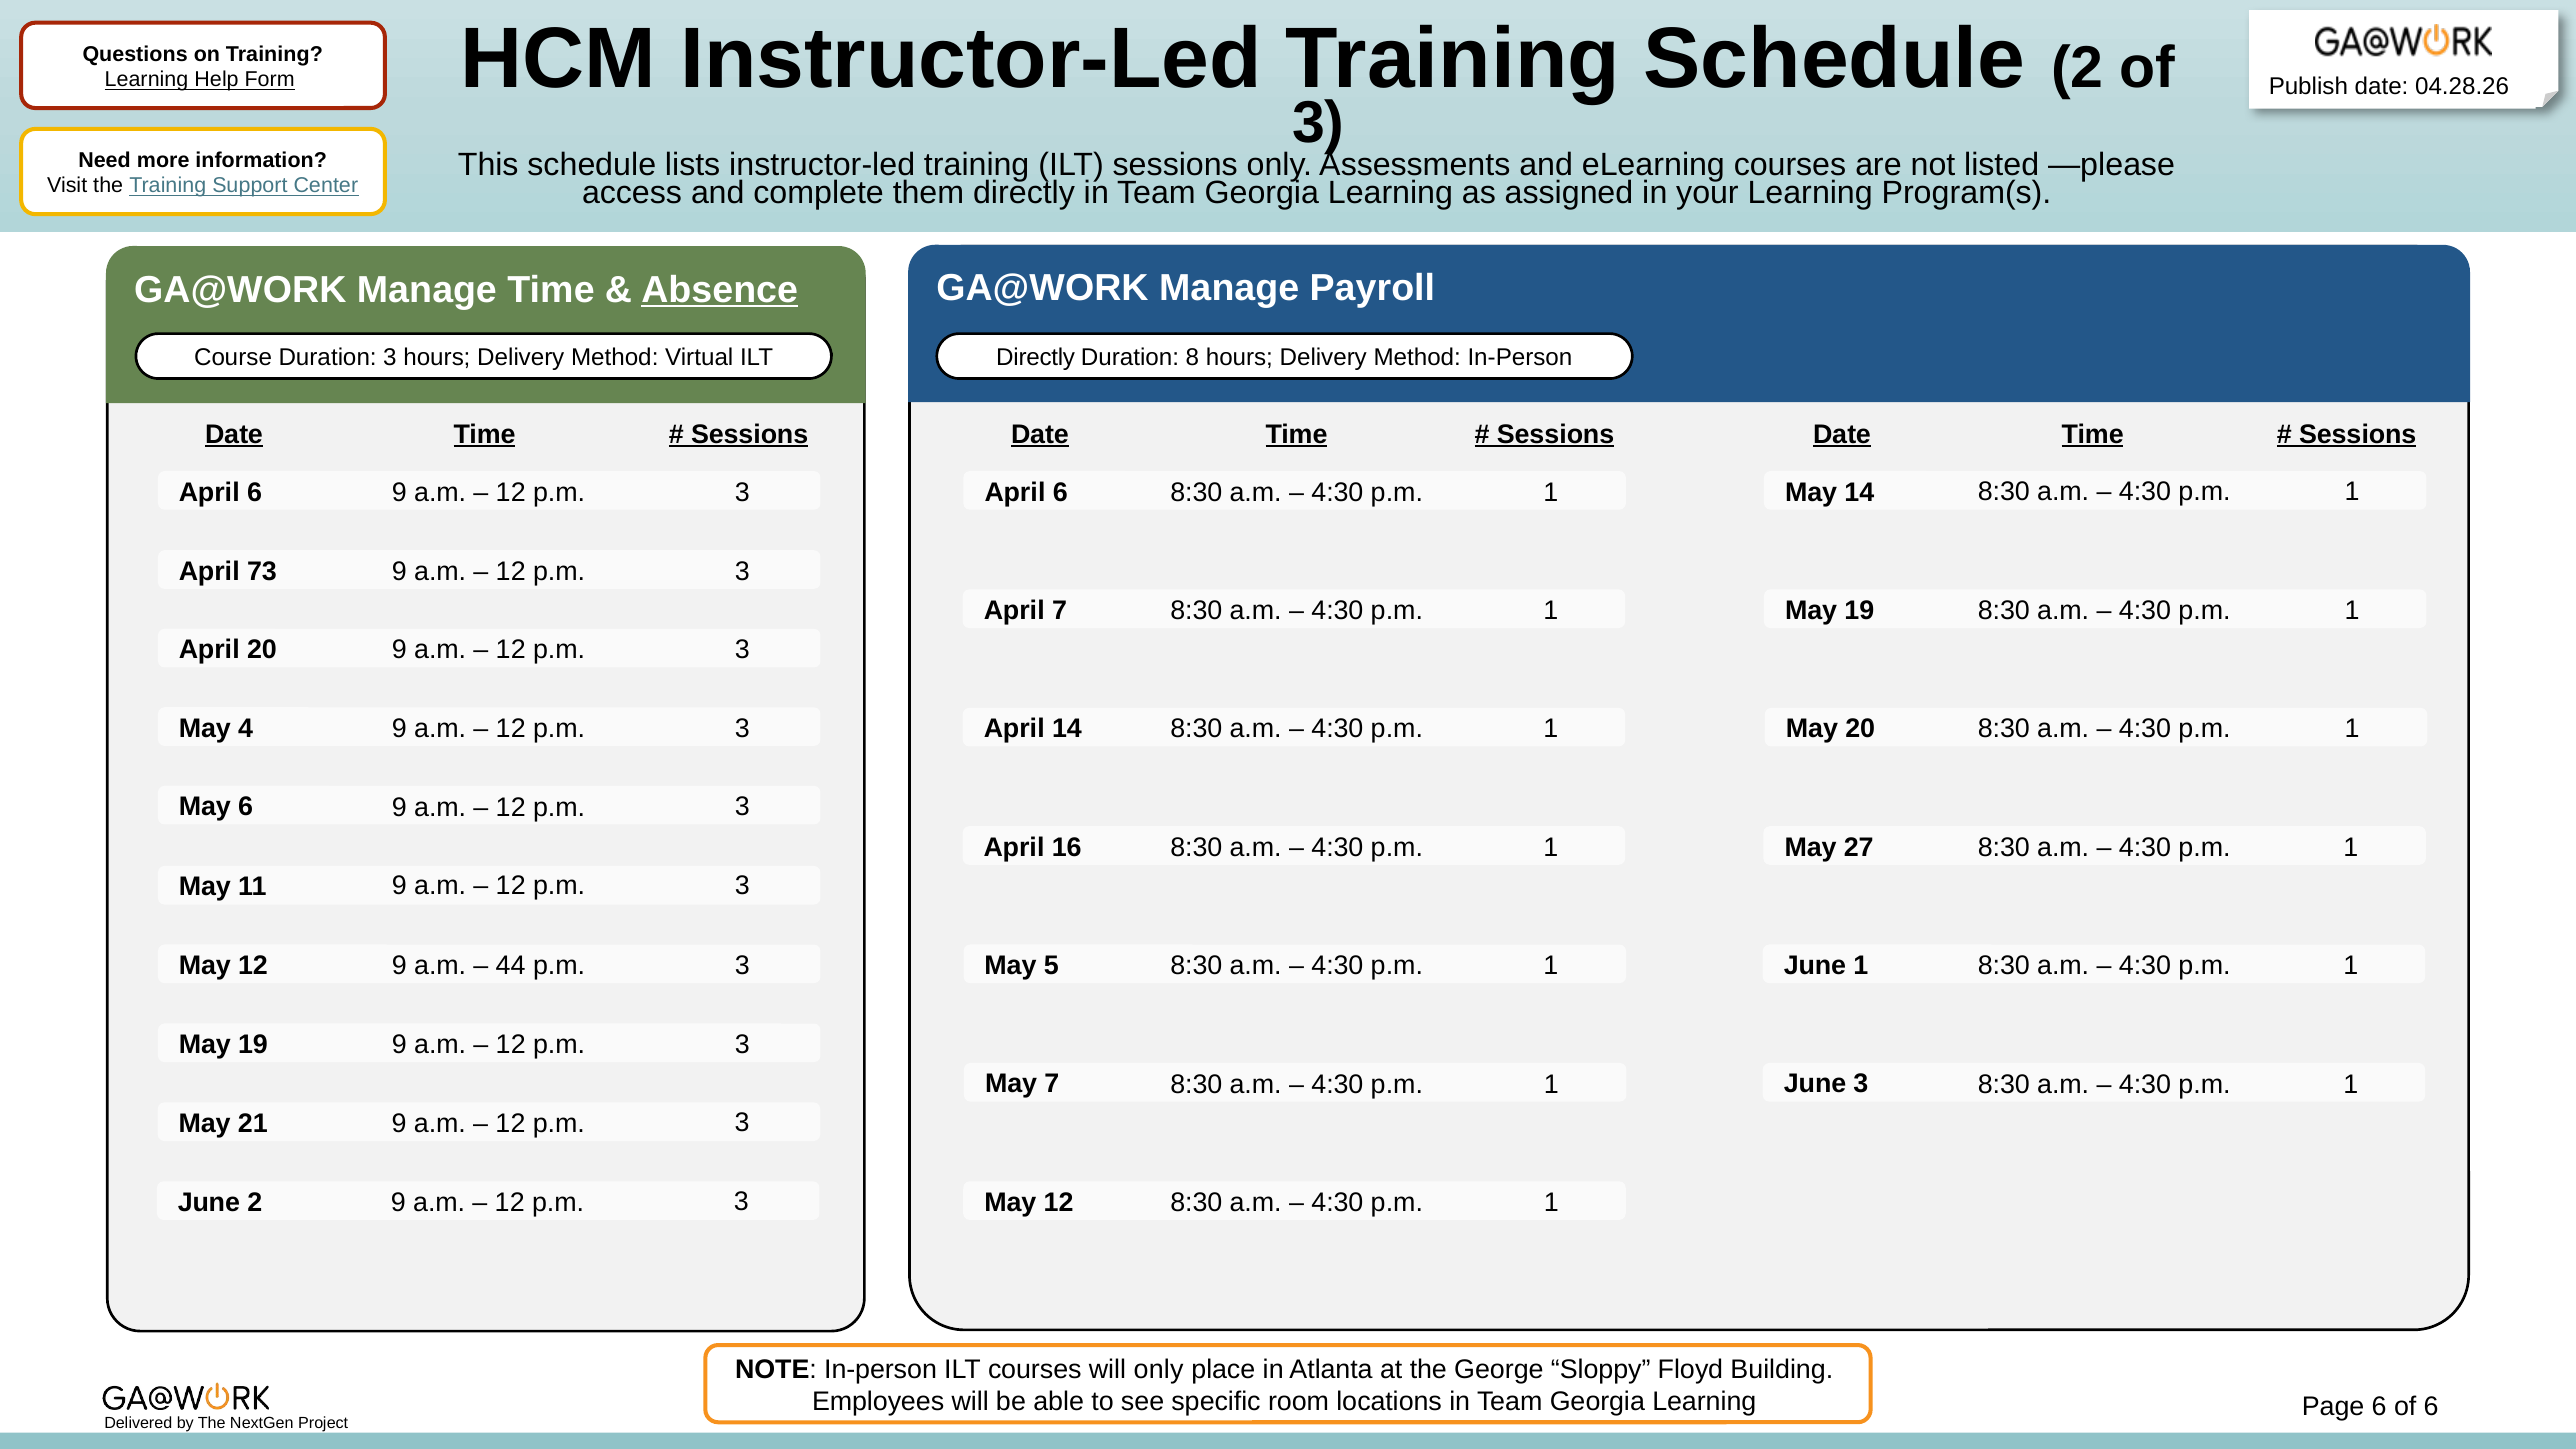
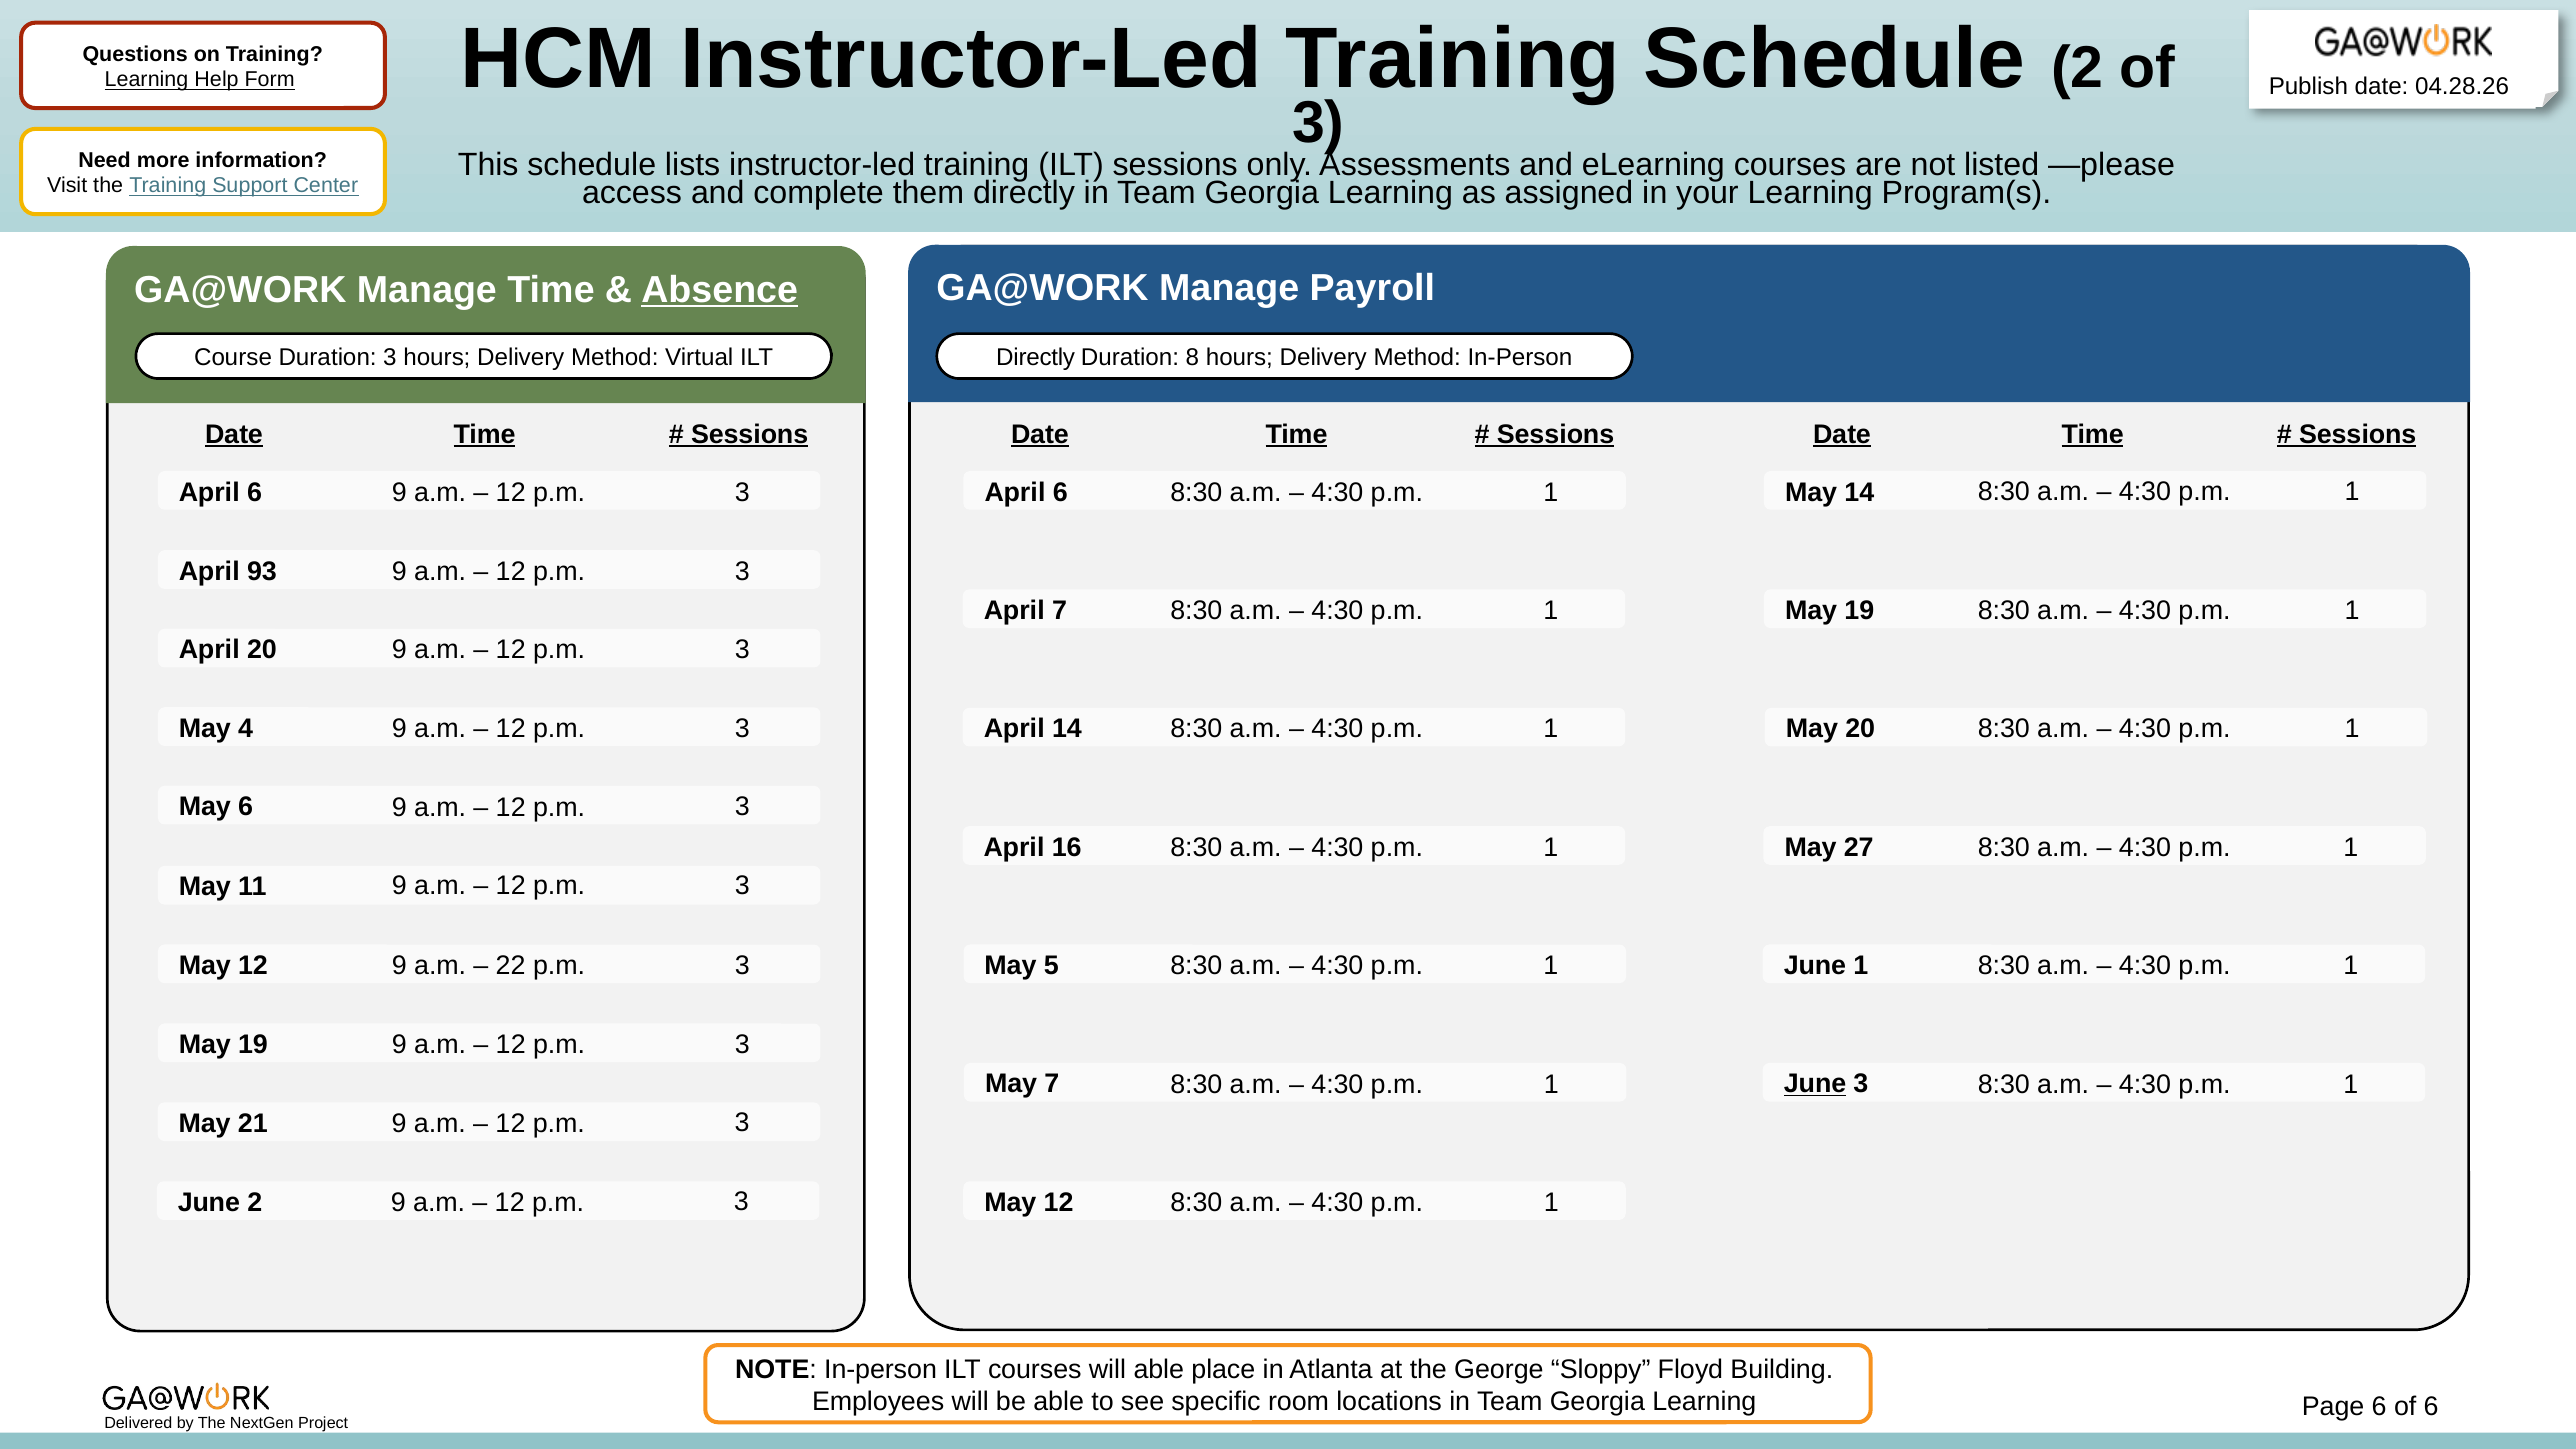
73: 73 -> 93 (262, 571)
44: 44 -> 22 (511, 966)
June underline: none -> present (1815, 1084)
will only: only -> able (1159, 1369)
